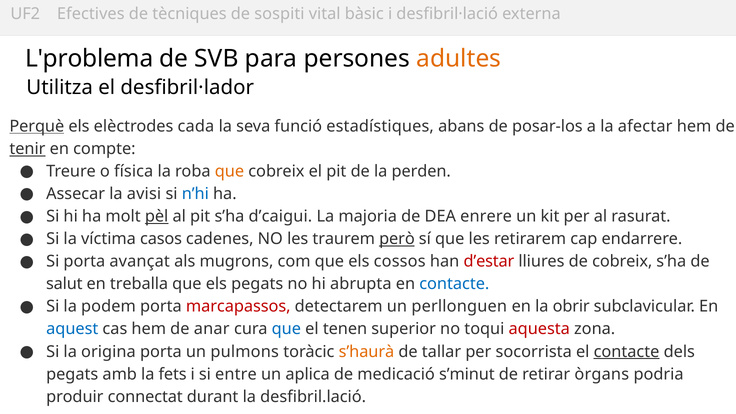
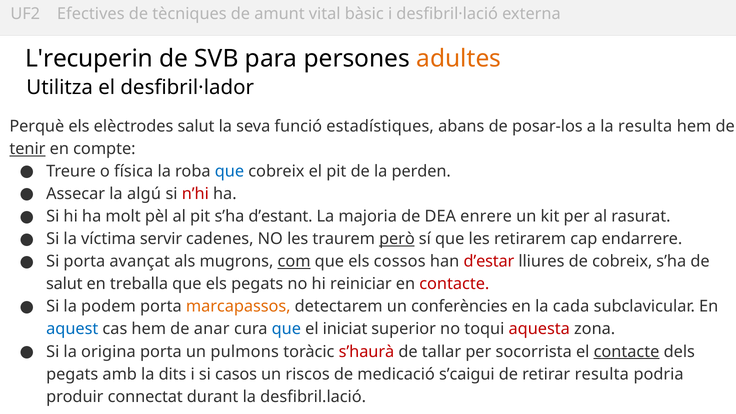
sospiti: sospiti -> amunt (279, 14)
L'problema: L'problema -> L'recuperin (89, 59)
Perquè underline: present -> none (37, 126)
elèctrodes cada: cada -> salut (196, 126)
la afectar: afectar -> resulta (645, 126)
que colour: orange -> blue (229, 171)
avisi: avisi -> algú (144, 194)
n’hi colour: blue -> red (195, 194)
pèl underline: present -> none (157, 216)
d’caigui: d’caigui -> d’estant (281, 216)
casos: casos -> servir (161, 239)
com underline: none -> present (294, 261)
abrupta: abrupta -> reiniciar (361, 284)
contacte colour: blue -> red (454, 284)
marcapassos colour: red -> orange (238, 307)
perllonguen: perllonguen -> conferències (459, 307)
obrir: obrir -> cada (571, 307)
tenen: tenen -> iniciat (345, 329)
s’haurà colour: orange -> red (366, 352)
fets: fets -> dits (173, 374)
entre: entre -> casos (236, 374)
aplica: aplica -> riscos (308, 374)
s’minut: s’minut -> s’caigui (467, 374)
retirar òrgans: òrgans -> resulta (602, 374)
